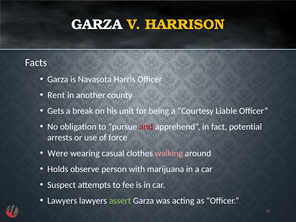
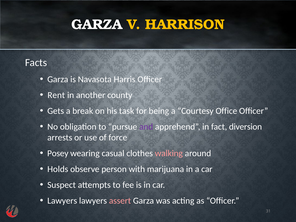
unit: unit -> task (127, 111)
Liable: Liable -> Office (226, 111)
and colour: red -> purple (146, 127)
potential: potential -> diversion (245, 127)
Were: Were -> Posey (58, 153)
assert colour: light green -> pink (120, 201)
